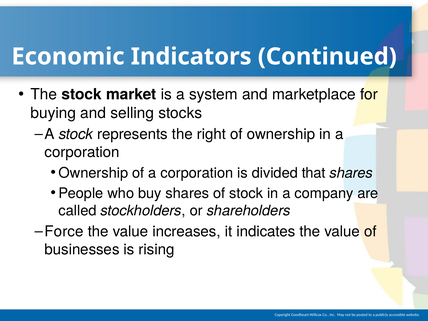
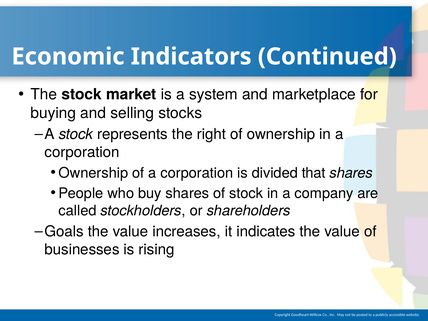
Force: Force -> Goals (64, 232)
